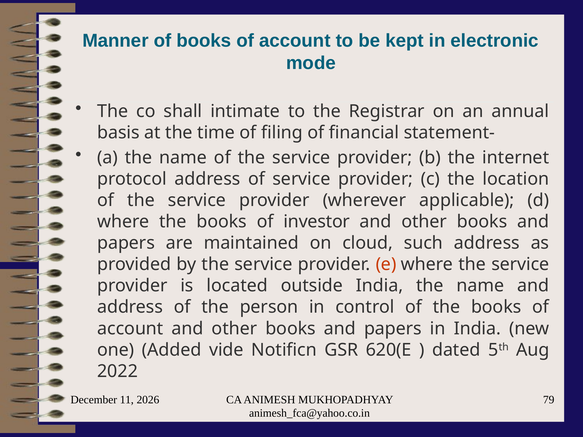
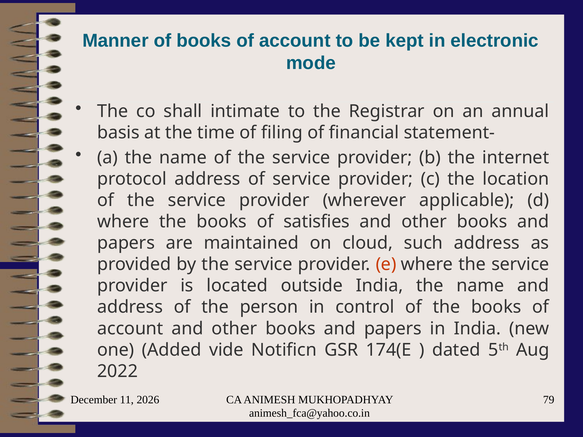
investor: investor -> satisfies (317, 222)
620(E: 620(E -> 174(E (389, 350)
